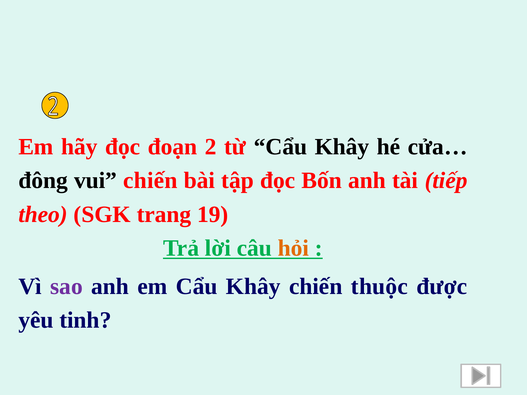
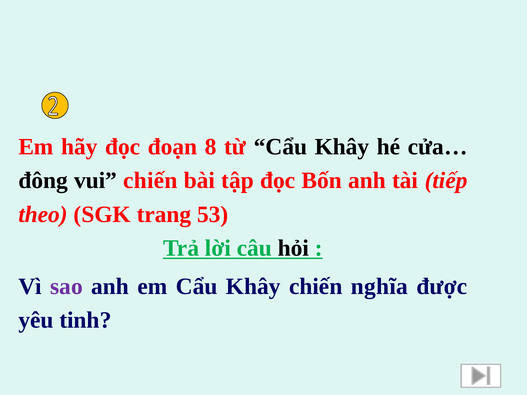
2: 2 -> 8 (211, 147)
19: 19 -> 53 (213, 214)
hỏi colour: orange -> black (293, 248)
thuộc: thuộc -> nghĩa (379, 287)
